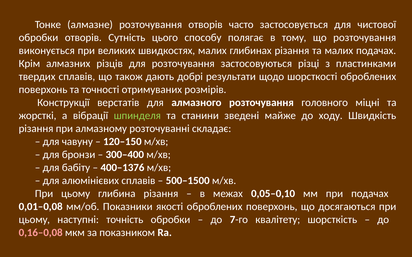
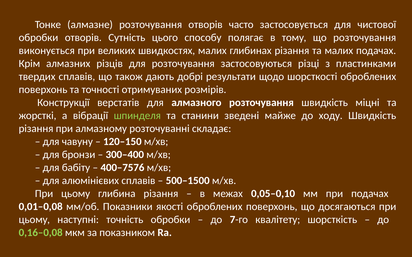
розточування головного: головного -> швидкість (325, 103)
400–1376: 400–1376 -> 400–7576 (122, 168)
0,16–0,08 colour: pink -> light green (41, 233)
